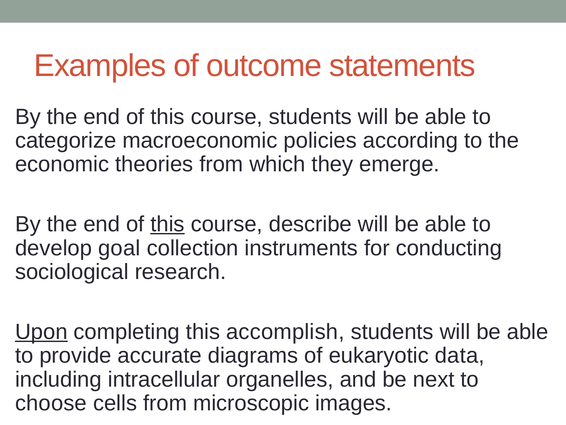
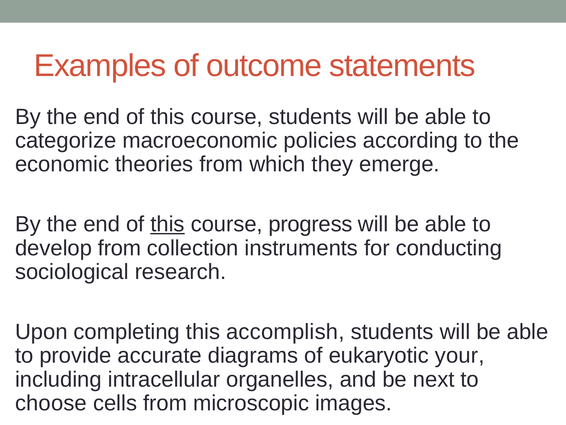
describe: describe -> progress (310, 224)
develop goal: goal -> from (120, 248)
Upon underline: present -> none (41, 331)
data: data -> your (460, 355)
